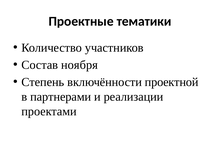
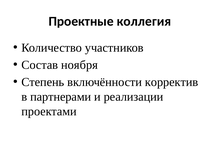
тематики: тематики -> коллегия (144, 21)
проектной: проектной -> корректив (172, 82)
